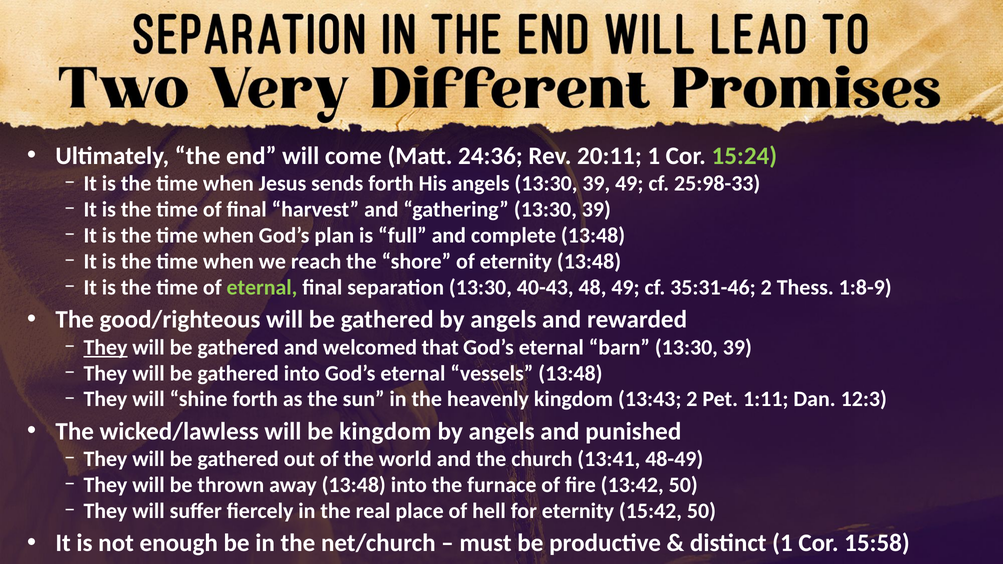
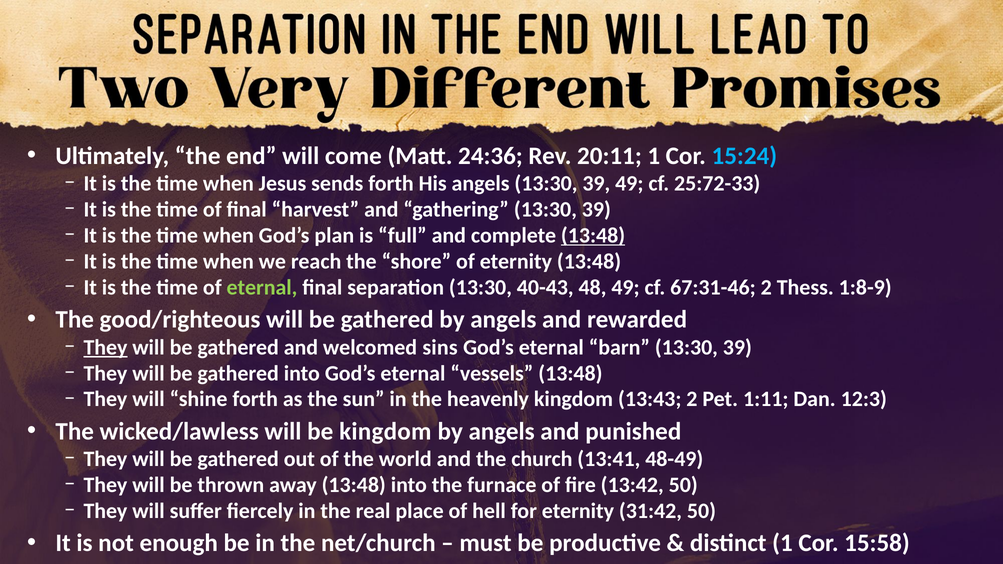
15:24 colour: light green -> light blue (744, 156)
25:98-33: 25:98-33 -> 25:72-33 (717, 184)
13:48 underline: none -> present (593, 236)
35:31-46: 35:31-46 -> 67:31-46 (713, 288)
that: that -> sins (440, 347)
15:42: 15:42 -> 31:42 (650, 511)
